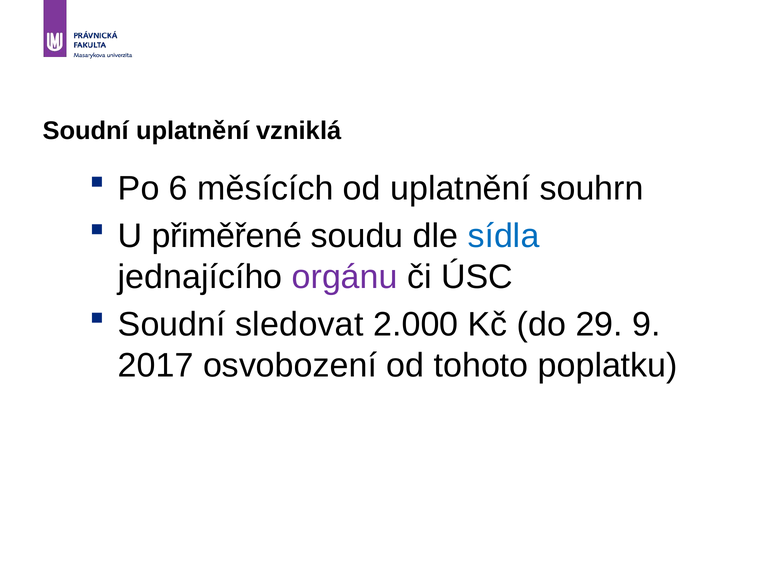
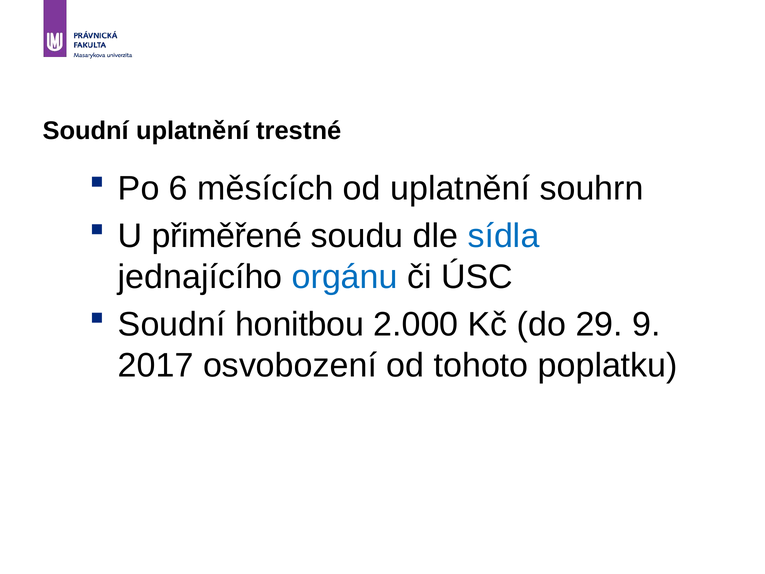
vzniklá: vzniklá -> trestné (299, 131)
orgánu colour: purple -> blue (345, 277)
sledovat: sledovat -> honitbou (300, 325)
